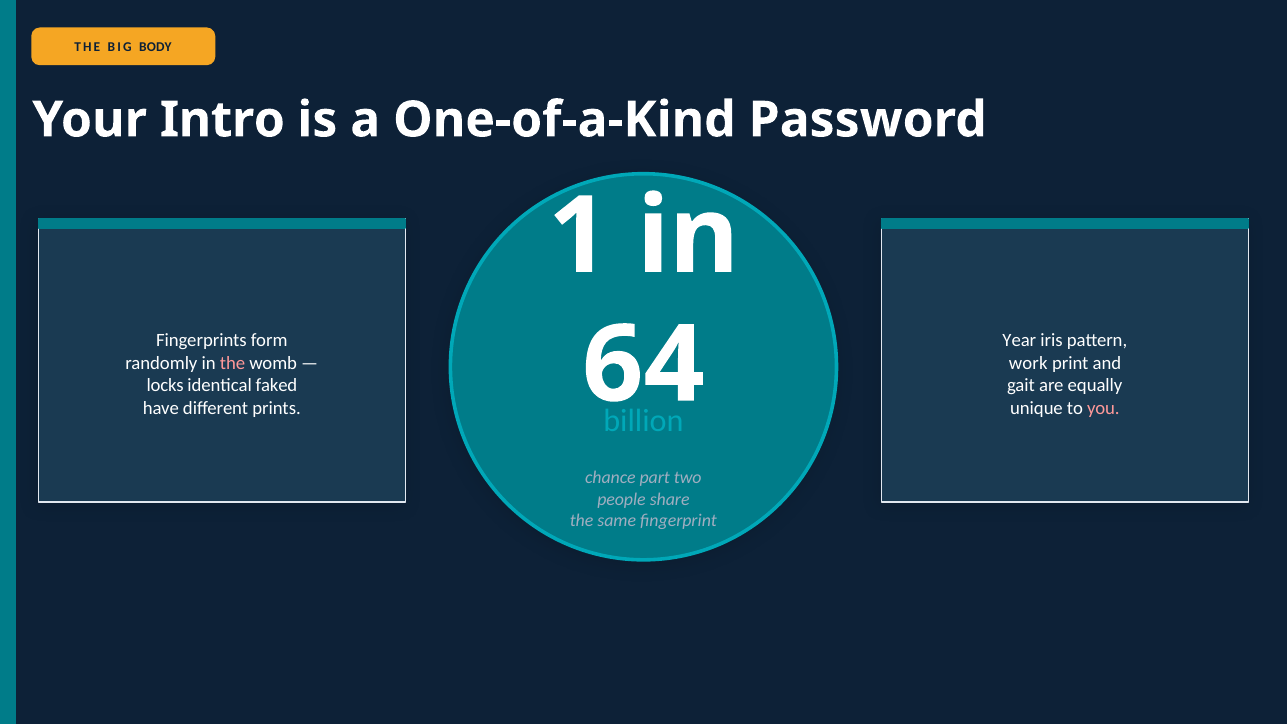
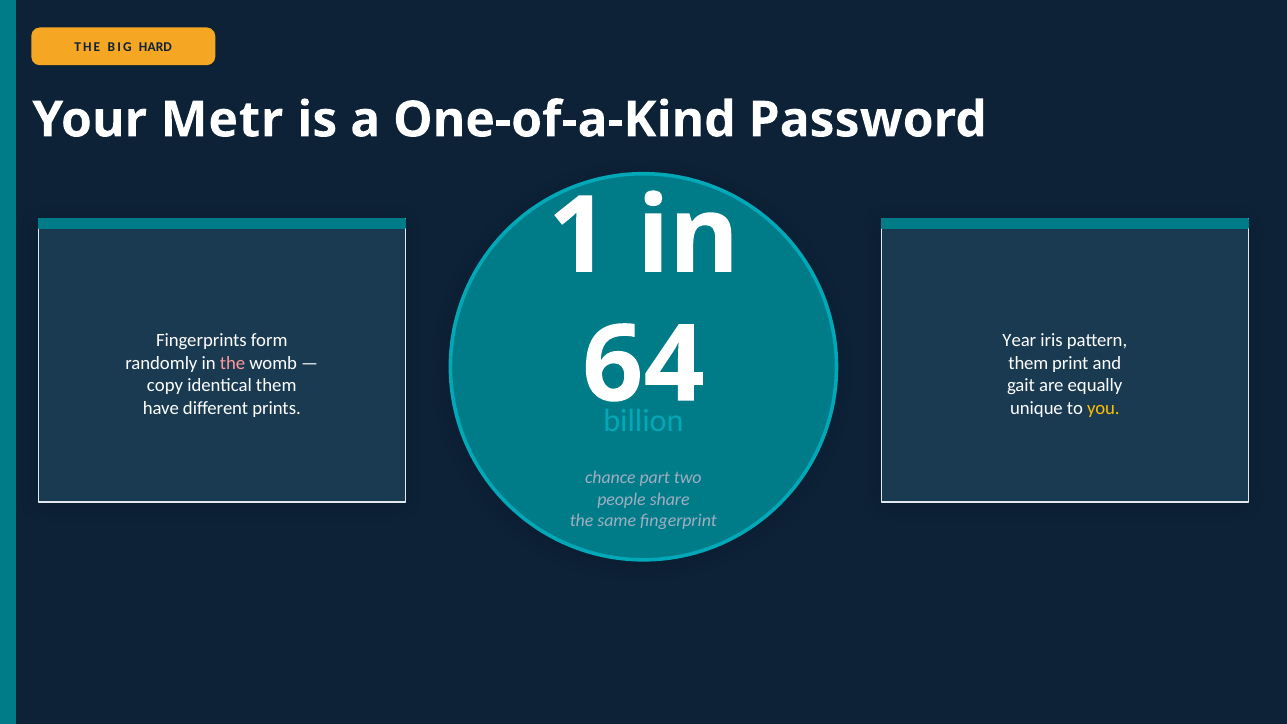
BODY: BODY -> HARD (155, 47)
Intro: Intro -> Metr (222, 120)
work: work -> them (1028, 363)
locks: locks -> copy (165, 386)
identical faked: faked -> them (276, 386)
you colour: pink -> yellow (1103, 408)
